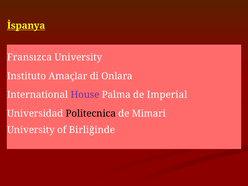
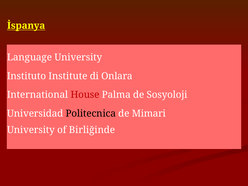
Fransızca: Fransızca -> Language (30, 57)
Amaçlar: Amaçlar -> Institute (68, 76)
House colour: purple -> red (85, 95)
Imperial: Imperial -> Sosyoloji (167, 95)
